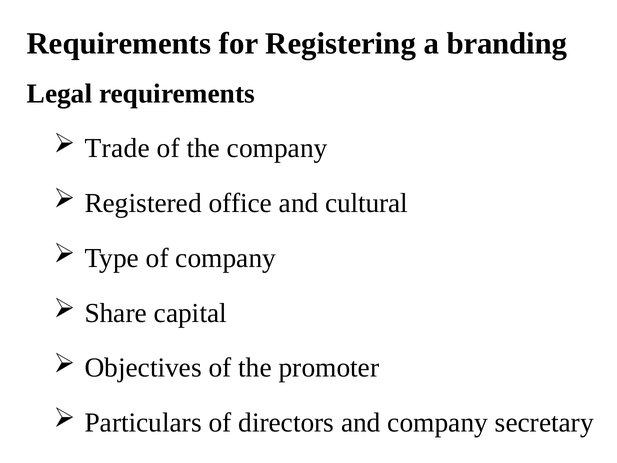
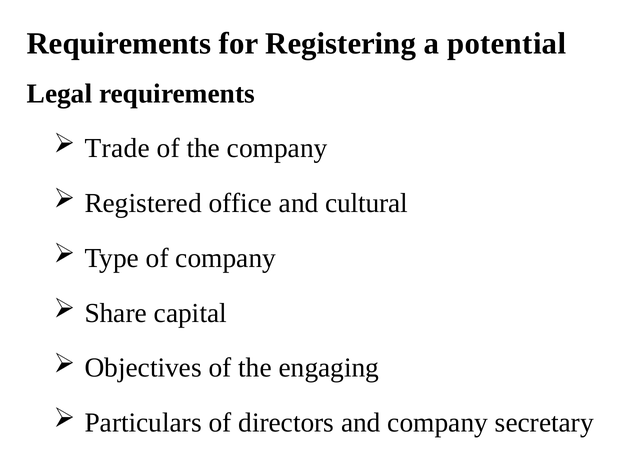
branding: branding -> potential (507, 44)
promoter: promoter -> engaging (329, 368)
